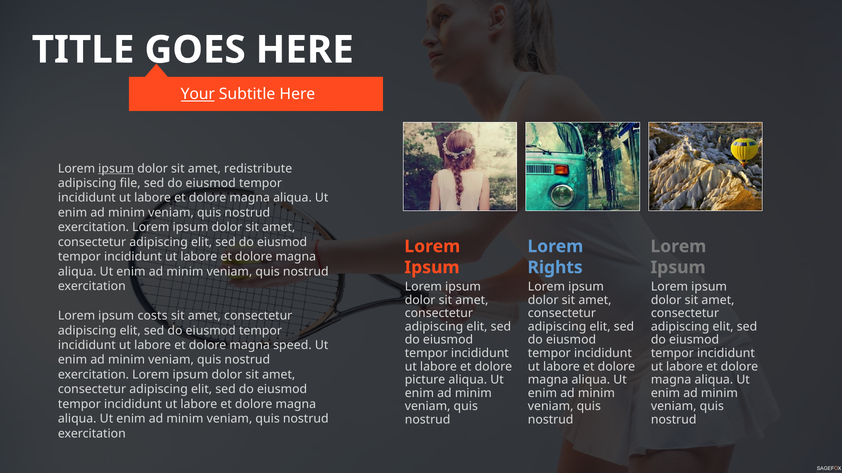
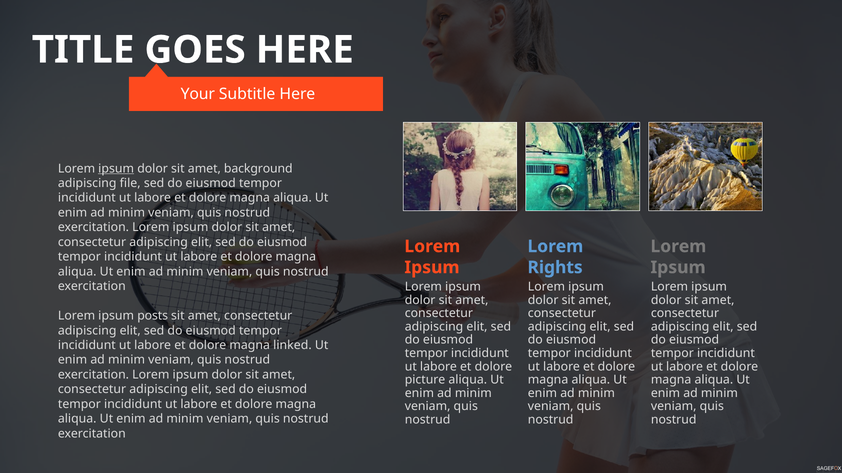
Your underline: present -> none (198, 94)
redistribute: redistribute -> background (258, 169)
costs: costs -> posts (153, 316)
speed: speed -> linked (292, 346)
